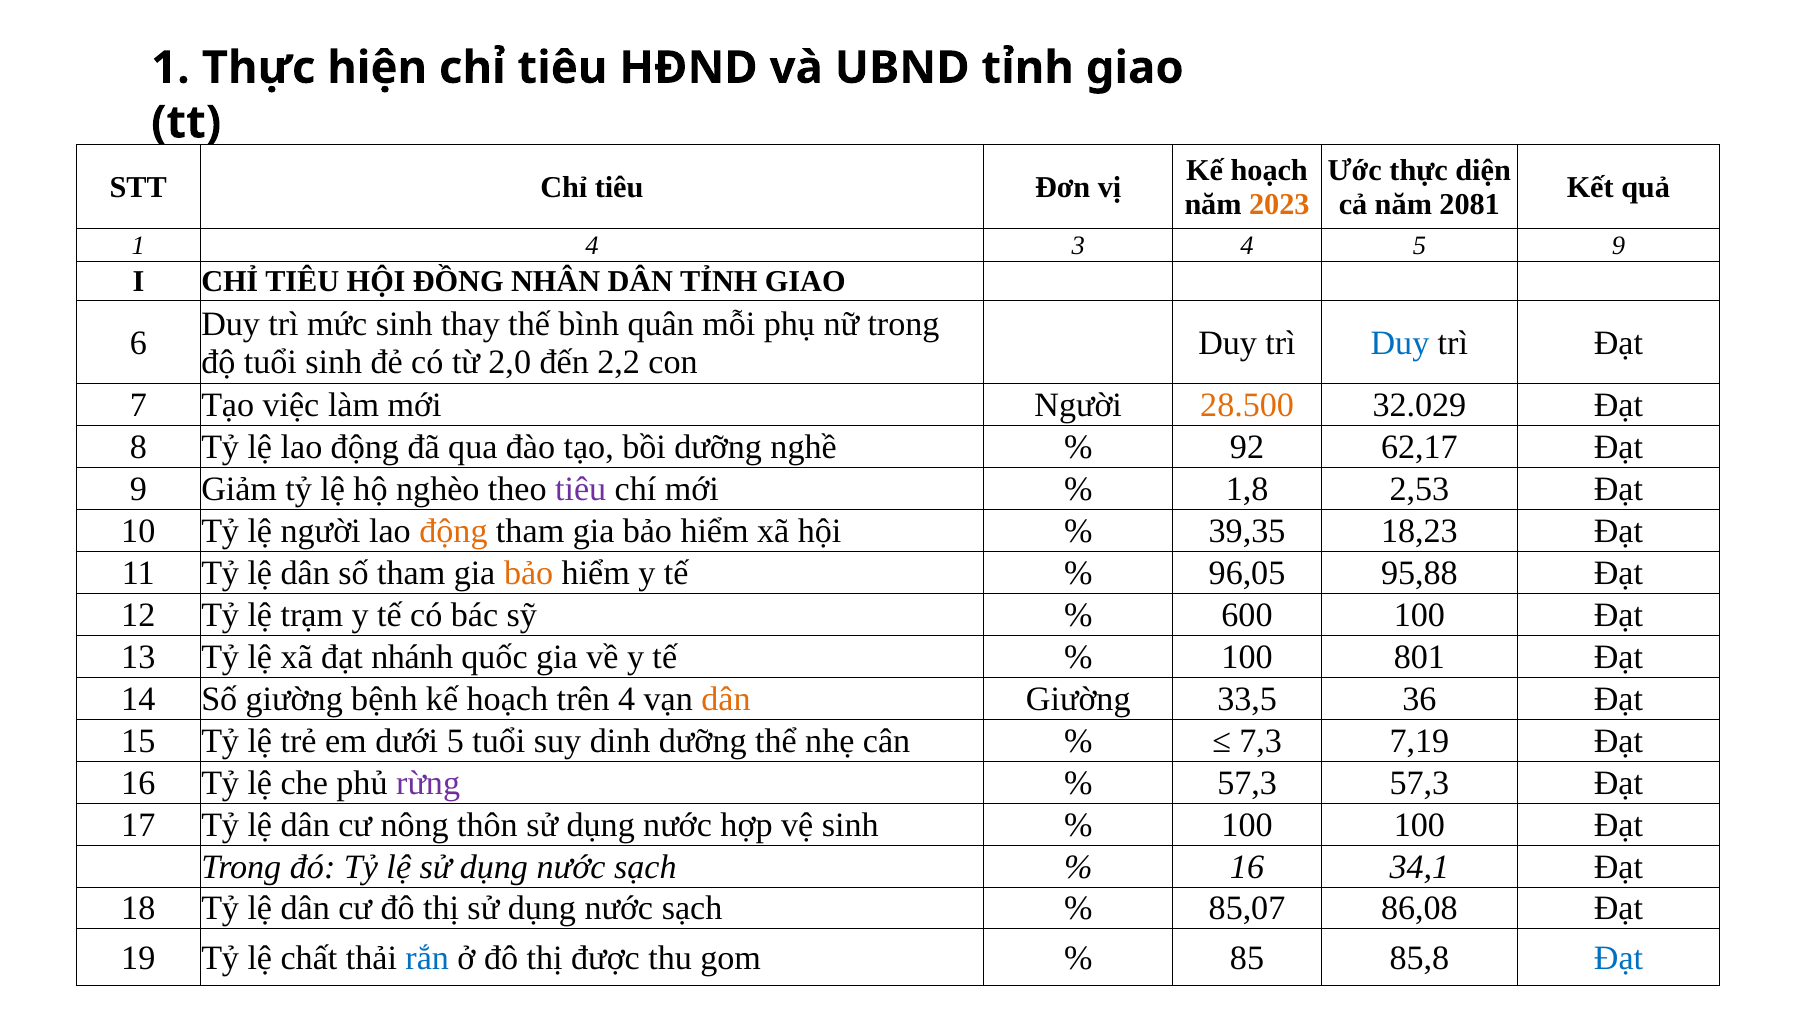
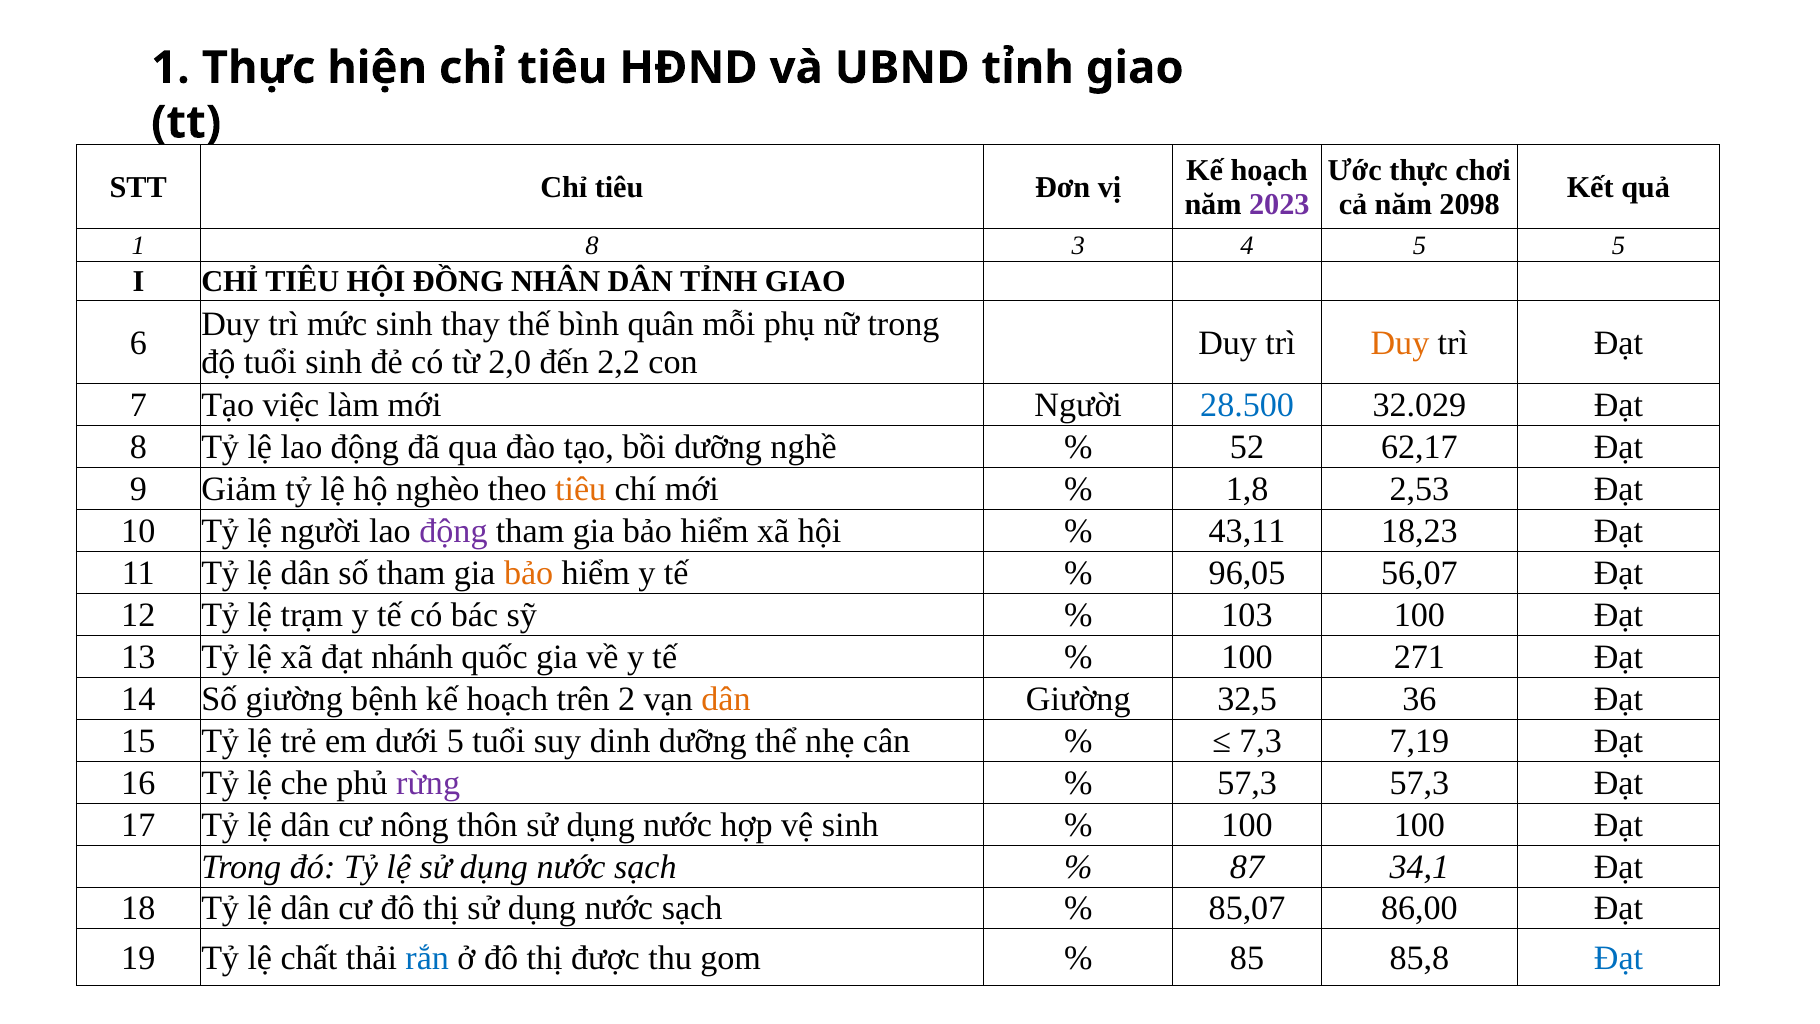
diện: diện -> chơi (1483, 171)
2023 colour: orange -> purple (1279, 204)
2081: 2081 -> 2098 (1470, 204)
1 4: 4 -> 8 (592, 246)
5 9: 9 -> 5 (1619, 246)
Duy colour: blue -> orange (1400, 343)
28.500 colour: orange -> blue (1247, 405)
92: 92 -> 52 (1247, 447)
tiêu colour: purple -> orange (581, 489)
động colour: orange -> purple (453, 531)
39,35: 39,35 -> 43,11 (1247, 531)
95,88: 95,88 -> 56,07 (1419, 573)
600: 600 -> 103 (1247, 615)
801: 801 -> 271 (1419, 657)
trên 4: 4 -> 2 (627, 699)
33,5: 33,5 -> 32,5 (1247, 699)
16: 16 -> 87 (1247, 867)
86,08: 86,08 -> 86,00 (1419, 908)
